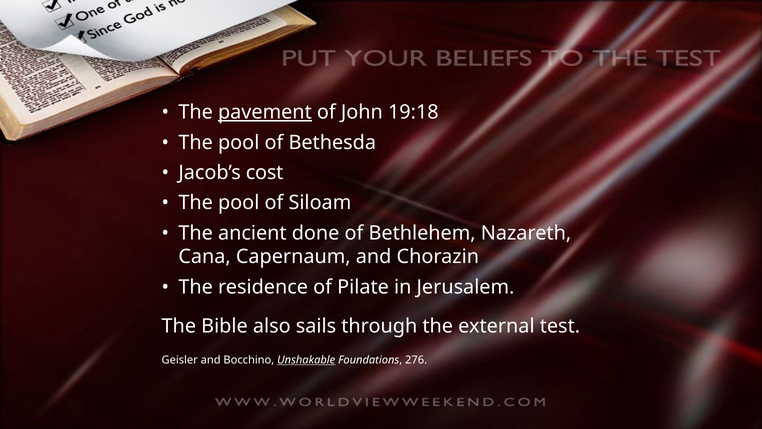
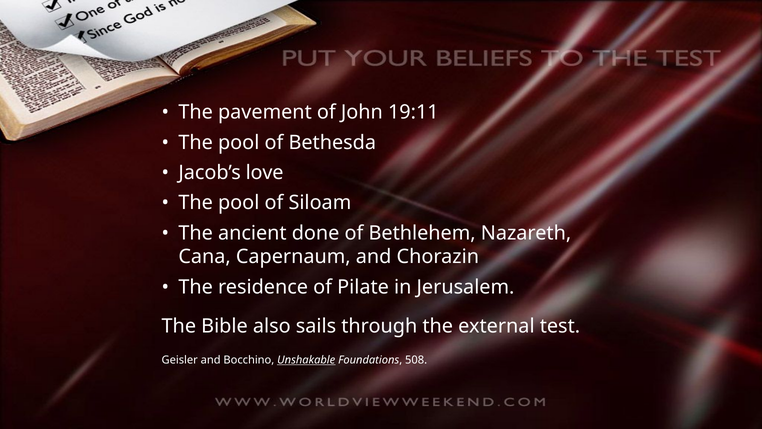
pavement underline: present -> none (265, 112)
19:18: 19:18 -> 19:11 (413, 112)
cost: cost -> love (265, 173)
276: 276 -> 508 (416, 360)
